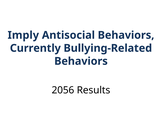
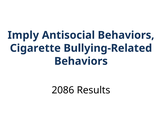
Currently: Currently -> Cigarette (35, 48)
2056: 2056 -> 2086 (63, 90)
